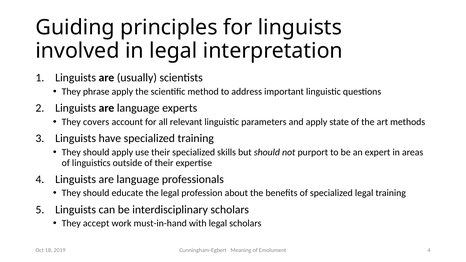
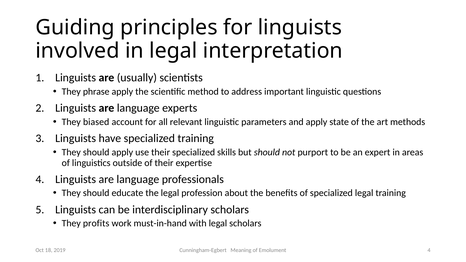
covers: covers -> biased (96, 122)
accept: accept -> profits (96, 224)
